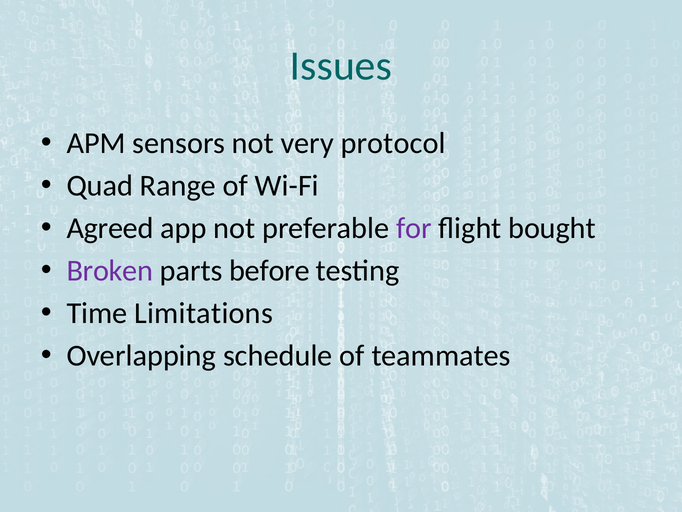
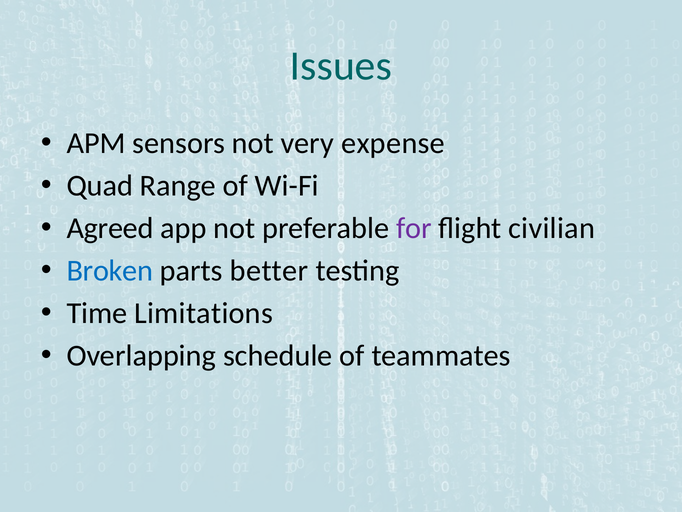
protocol: protocol -> expense (393, 143)
bought: bought -> civilian (552, 228)
Broken colour: purple -> blue (110, 271)
before: before -> better (269, 271)
